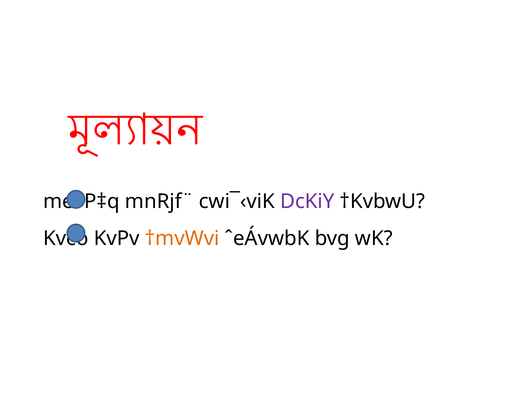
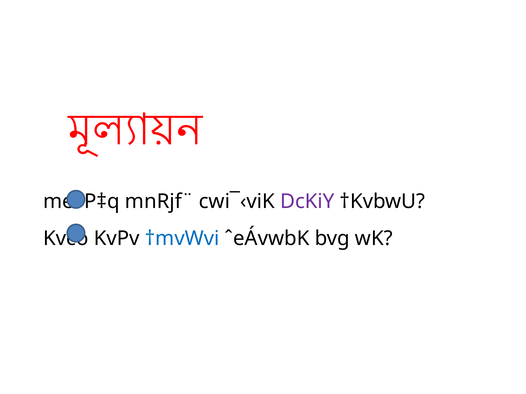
†mvWvi colour: orange -> blue (182, 239)
